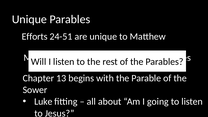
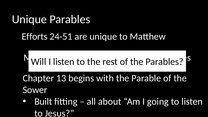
Luke: Luke -> Built (43, 102)
